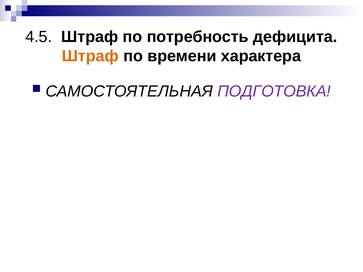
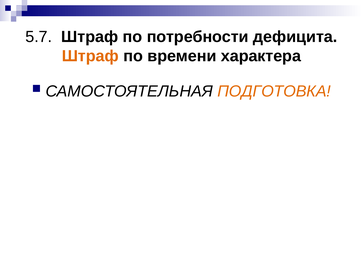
4.5: 4.5 -> 5.7 (39, 37)
потребность: потребность -> потребности (198, 37)
ПОДГОТОВКА colour: purple -> orange (274, 91)
